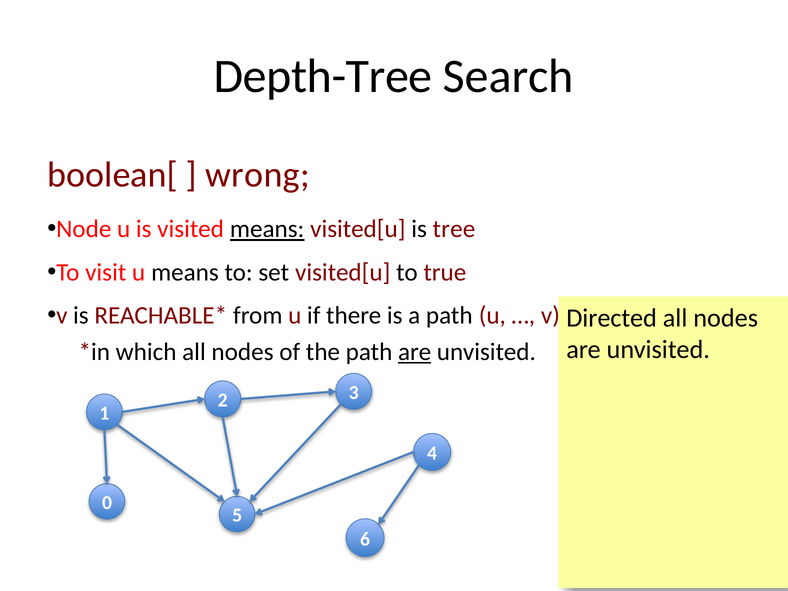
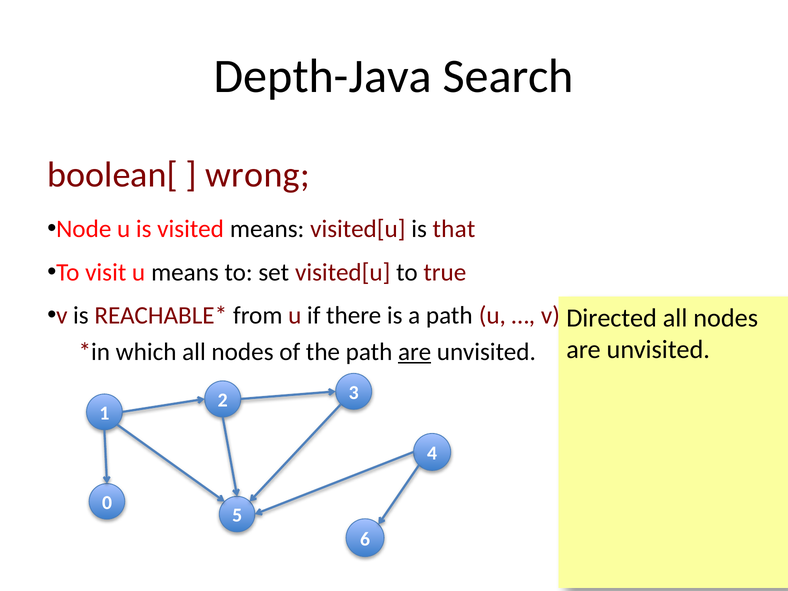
Depth-Tree: Depth-Tree -> Depth-Java (323, 76)
means underline: present -> none (267, 229)
tree: tree -> that (454, 229)
